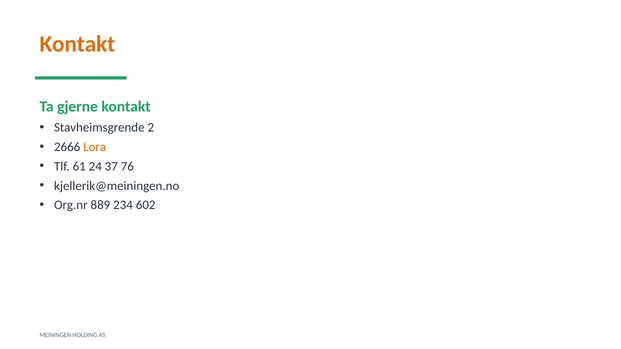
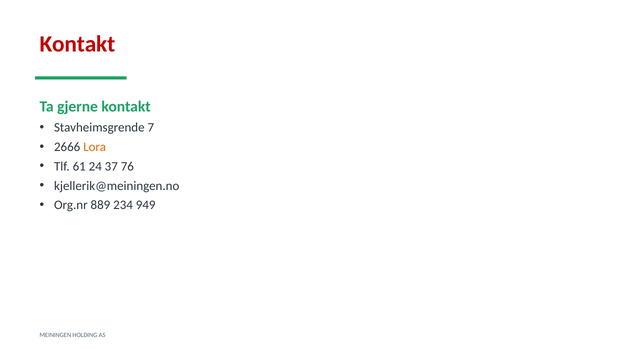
Kontakt colour: orange -> red (77, 44)
2: 2 -> 7 (151, 128)
602: 602 -> 949 (146, 205)
